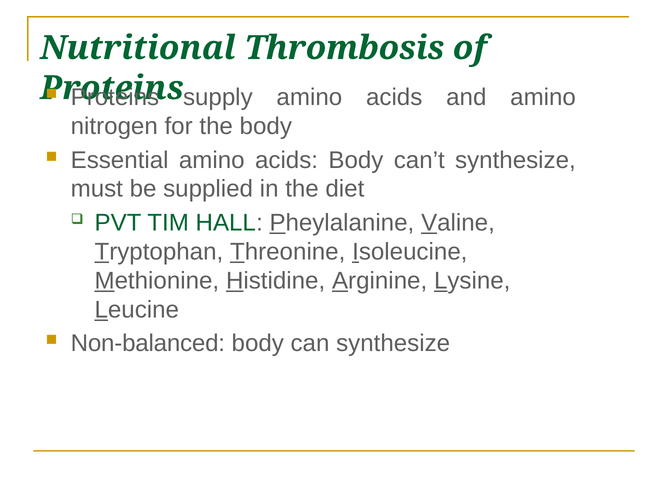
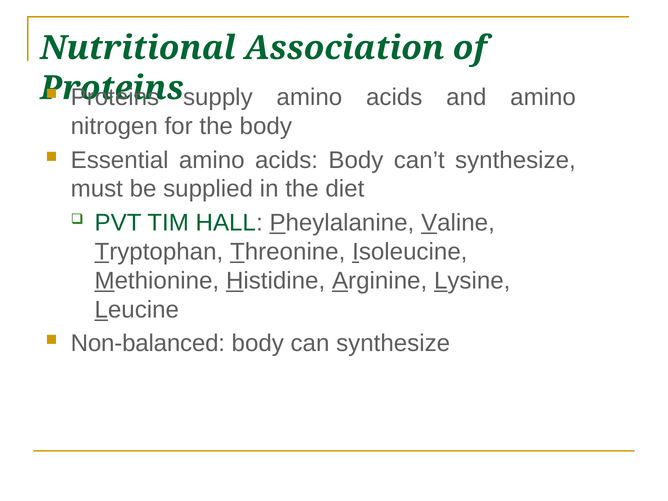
Thrombosis: Thrombosis -> Association (344, 48)
